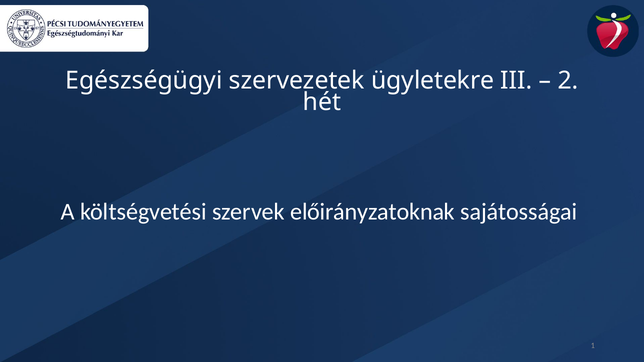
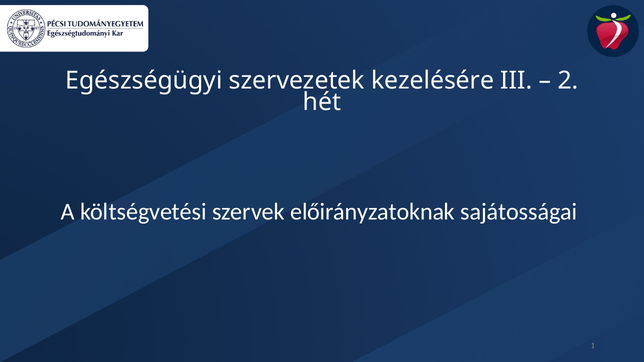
ügyletekre: ügyletekre -> kezelésére (433, 80)
